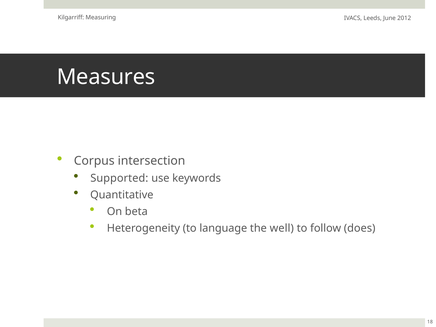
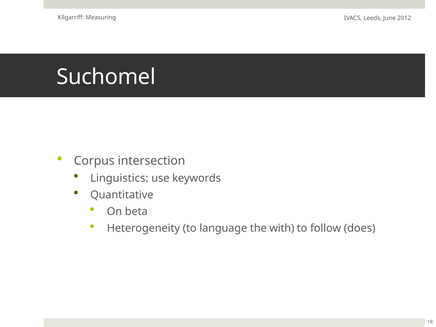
Measures: Measures -> Suchomel (106, 77)
Supported: Supported -> Linguistics (119, 178)
well: well -> with (282, 228)
